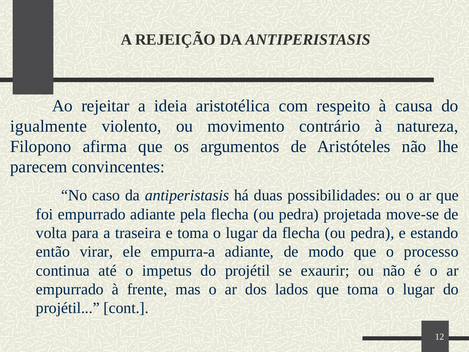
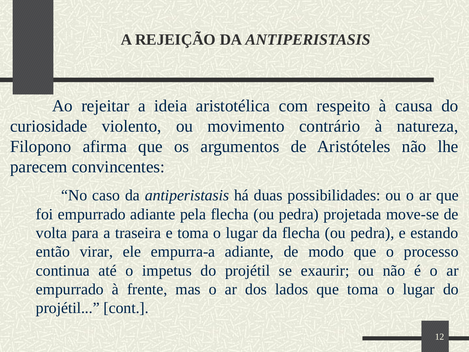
igualmente: igualmente -> curiosidade (49, 126)
